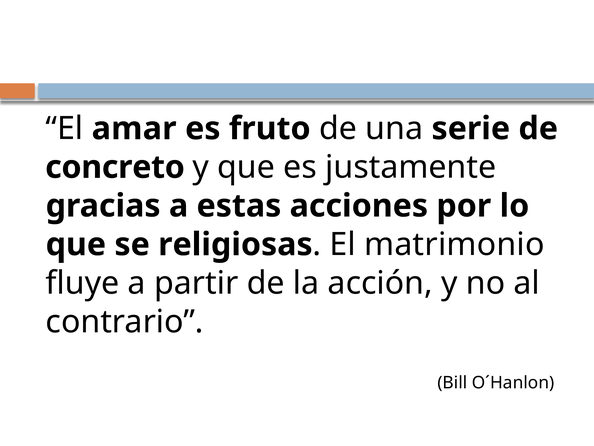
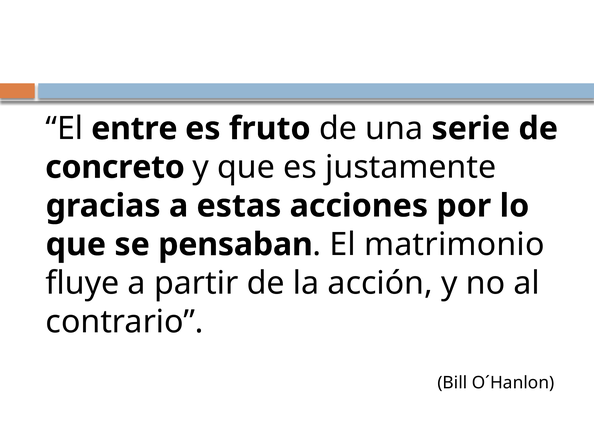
amar: amar -> entre (134, 128)
religiosas: religiosas -> pensaban (235, 244)
